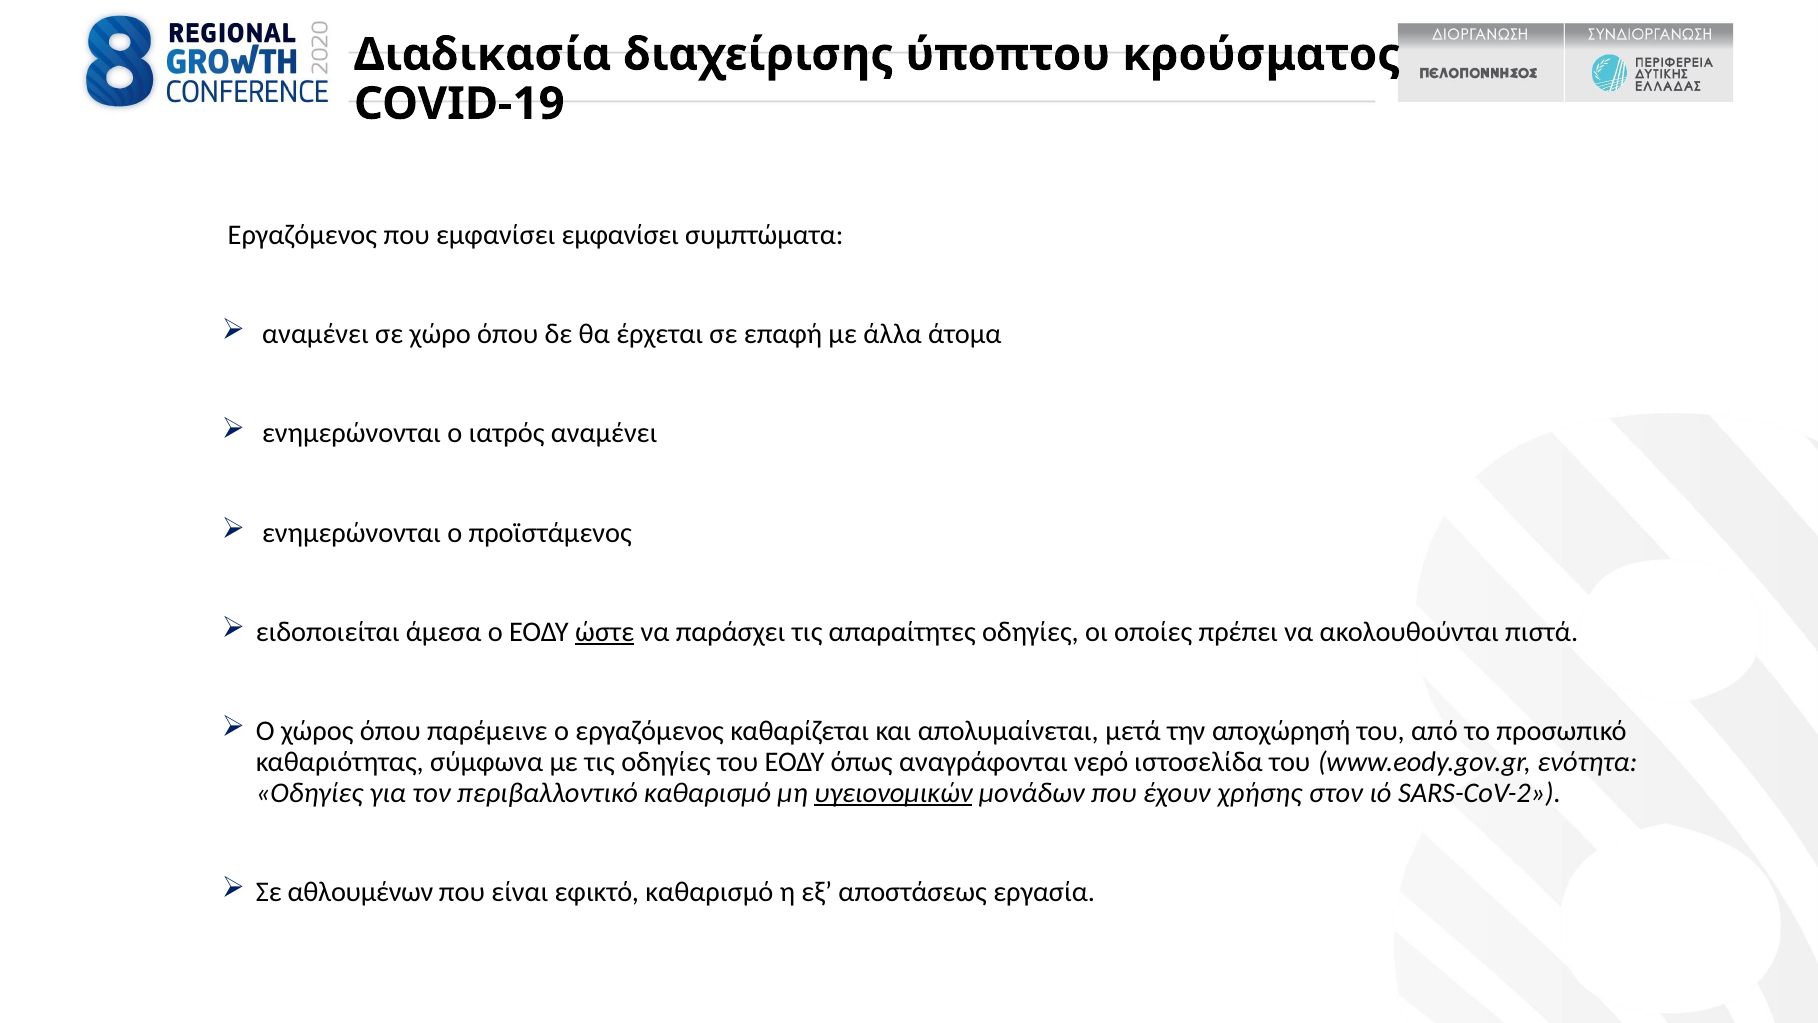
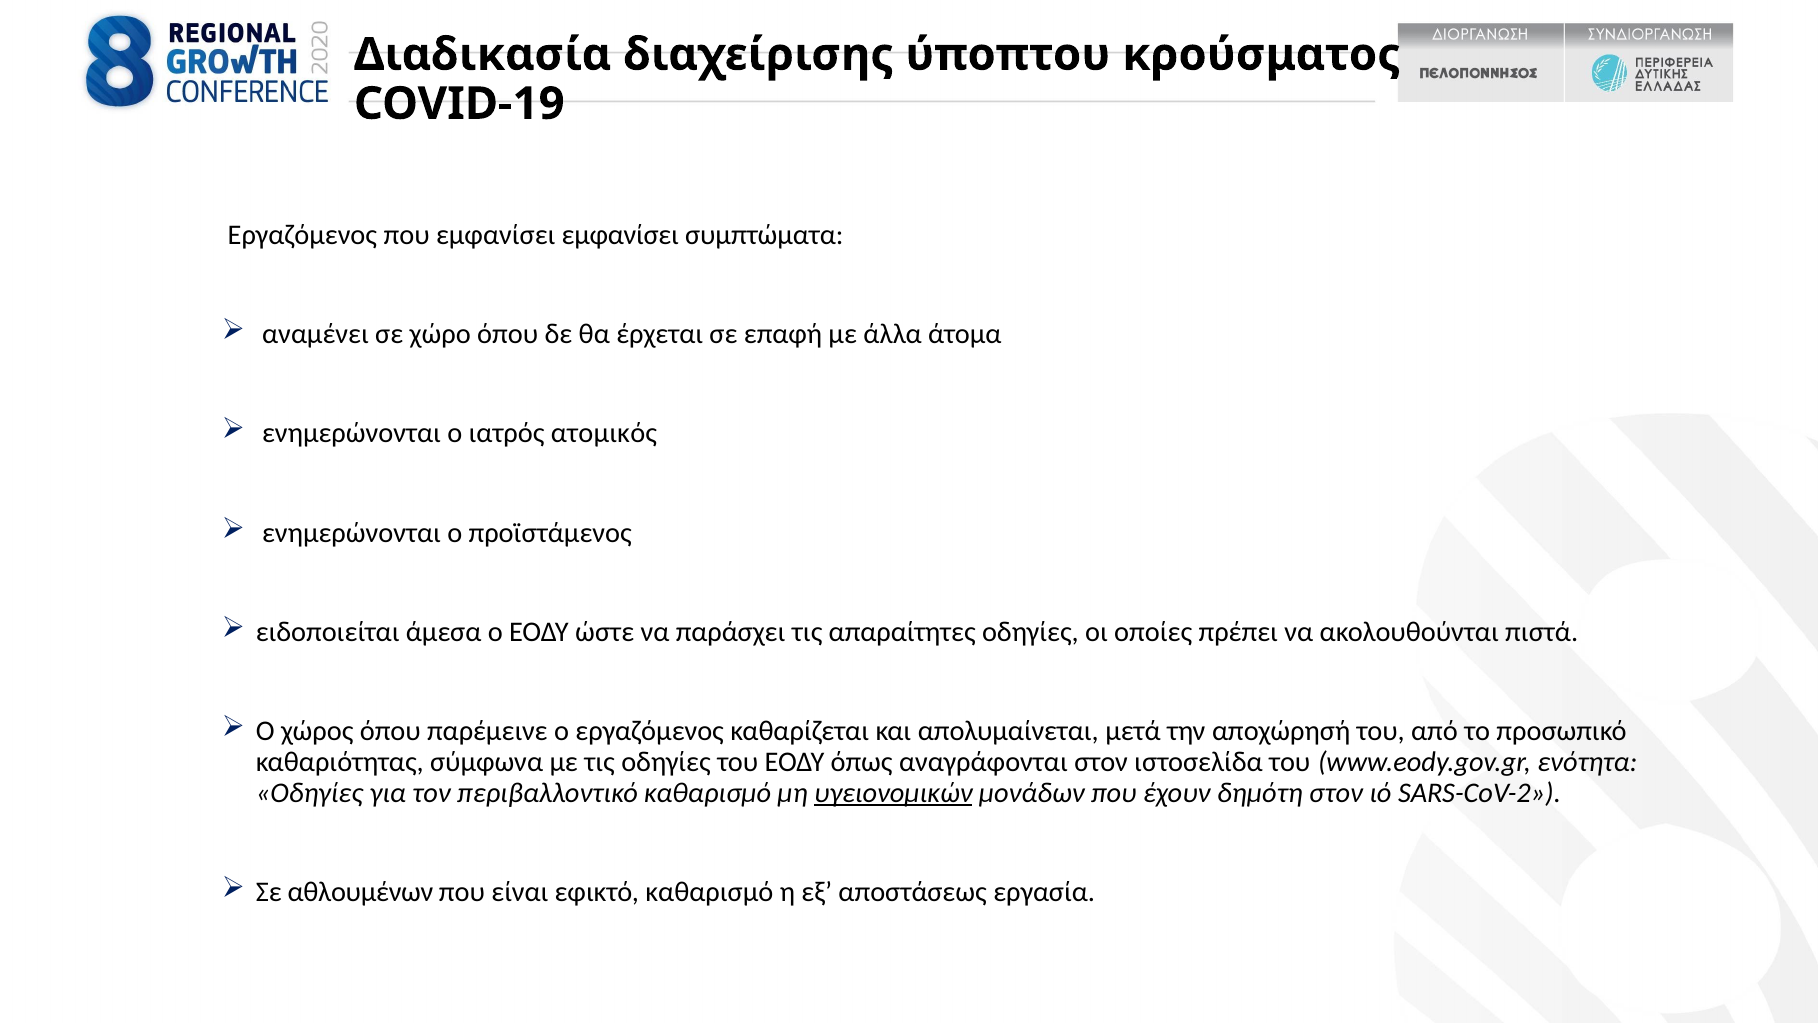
ιατρός αναμένει: αναμένει -> ατομικός (604, 433)
ώστε underline: present -> none (605, 632)
αναγράφονται νερό: νερό -> στον (1101, 762)
χρήσης: χρήσης -> δημότη (1260, 793)
